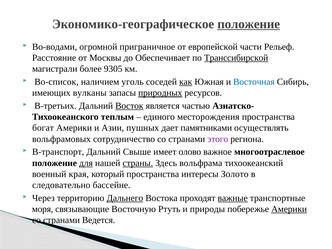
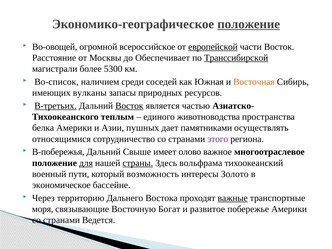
Во-водами: Во-водами -> Во-овощей (55, 47)
приграничное: приграничное -> всероссийское (147, 47)
европейской underline: none -> present (213, 47)
части Рельеф: Рельеф -> Восток (279, 47)
9305: 9305 -> 5300 (113, 69)
уголь: уголь -> среди (133, 82)
как underline: present -> none (186, 82)
Восточная colour: blue -> orange (254, 82)
природных underline: present -> none (160, 93)
В-третьих underline: none -> present (55, 106)
месторождения: месторождения -> животноводства (208, 117)
богат: богат -> белка (43, 128)
вольфрамовых: вольфрамовых -> относящимися (61, 139)
В-транспорт: В-транспорт -> В-побережья (58, 152)
края: края -> пути (79, 174)
который пространства: пространства -> возможность (153, 174)
следовательно: следовательно -> экономическое (61, 185)
Дальнего underline: present -> none (125, 198)
Ртуть: Ртуть -> Богат (169, 209)
природы: природы -> развитое (207, 209)
Америки underline: present -> none (289, 209)
